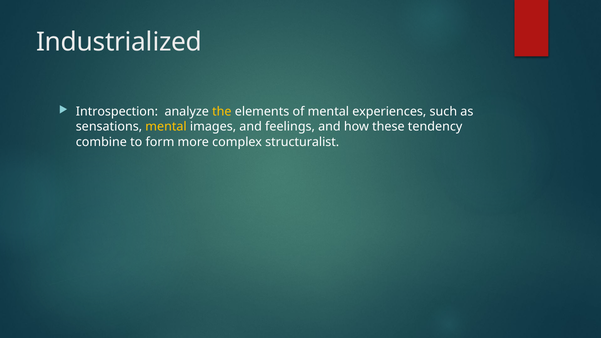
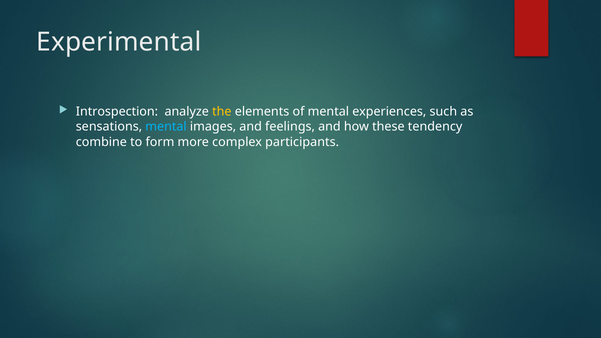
Industrialized: Industrialized -> Experimental (119, 42)
mental colour: yellow -> light blue (166, 127)
structuralist: structuralist -> participants (302, 142)
